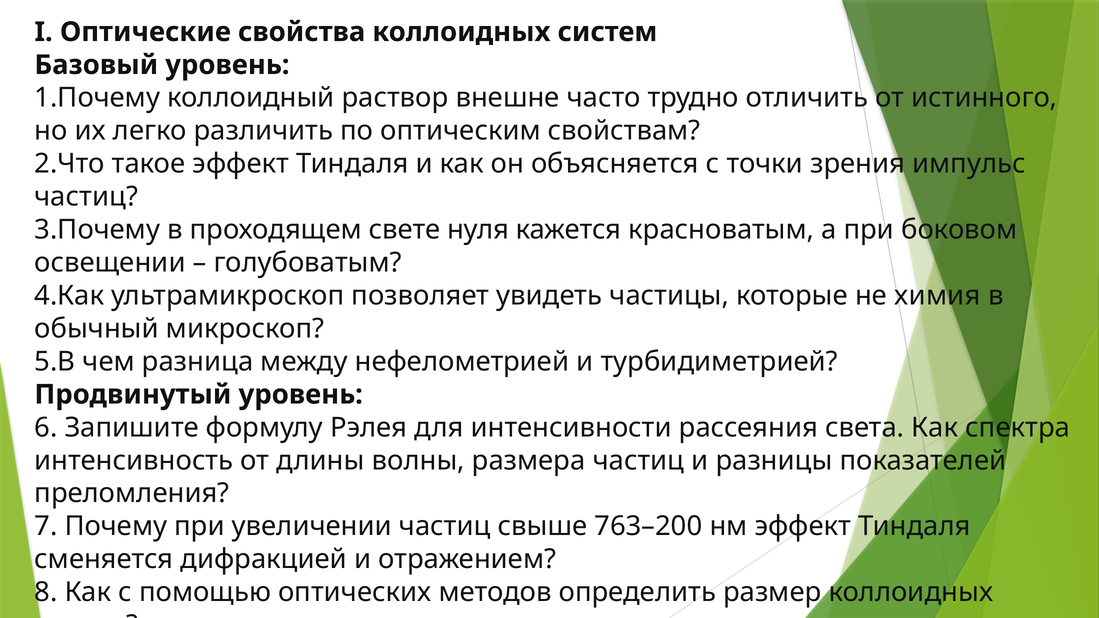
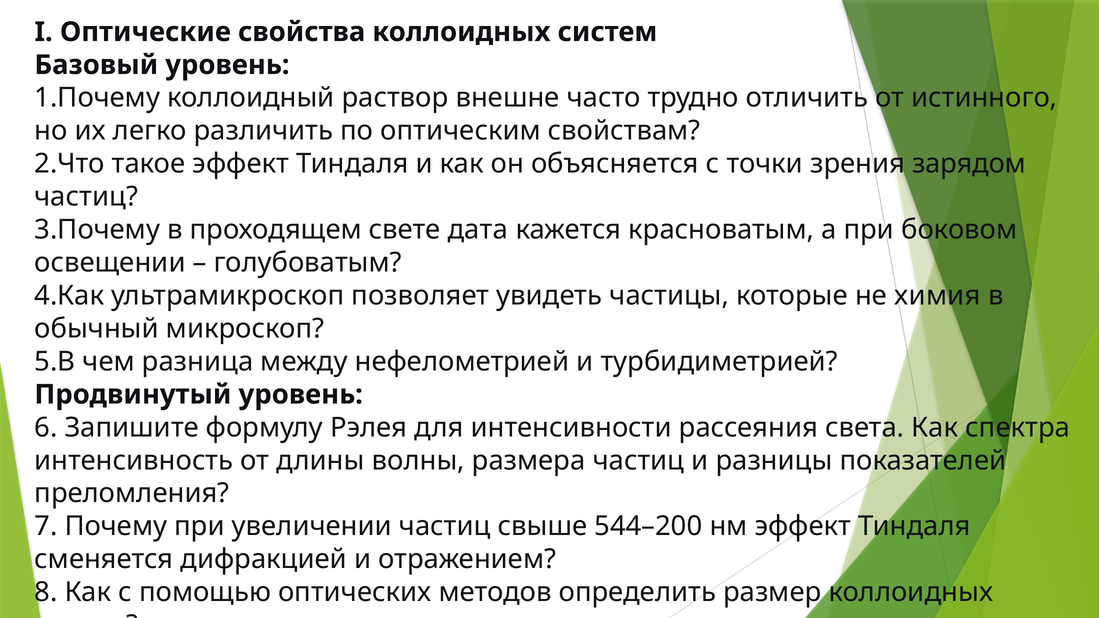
импульс: импульс -> зарядом (969, 164)
нуля: нуля -> дата (478, 230)
763–200: 763–200 -> 544–200 (648, 527)
